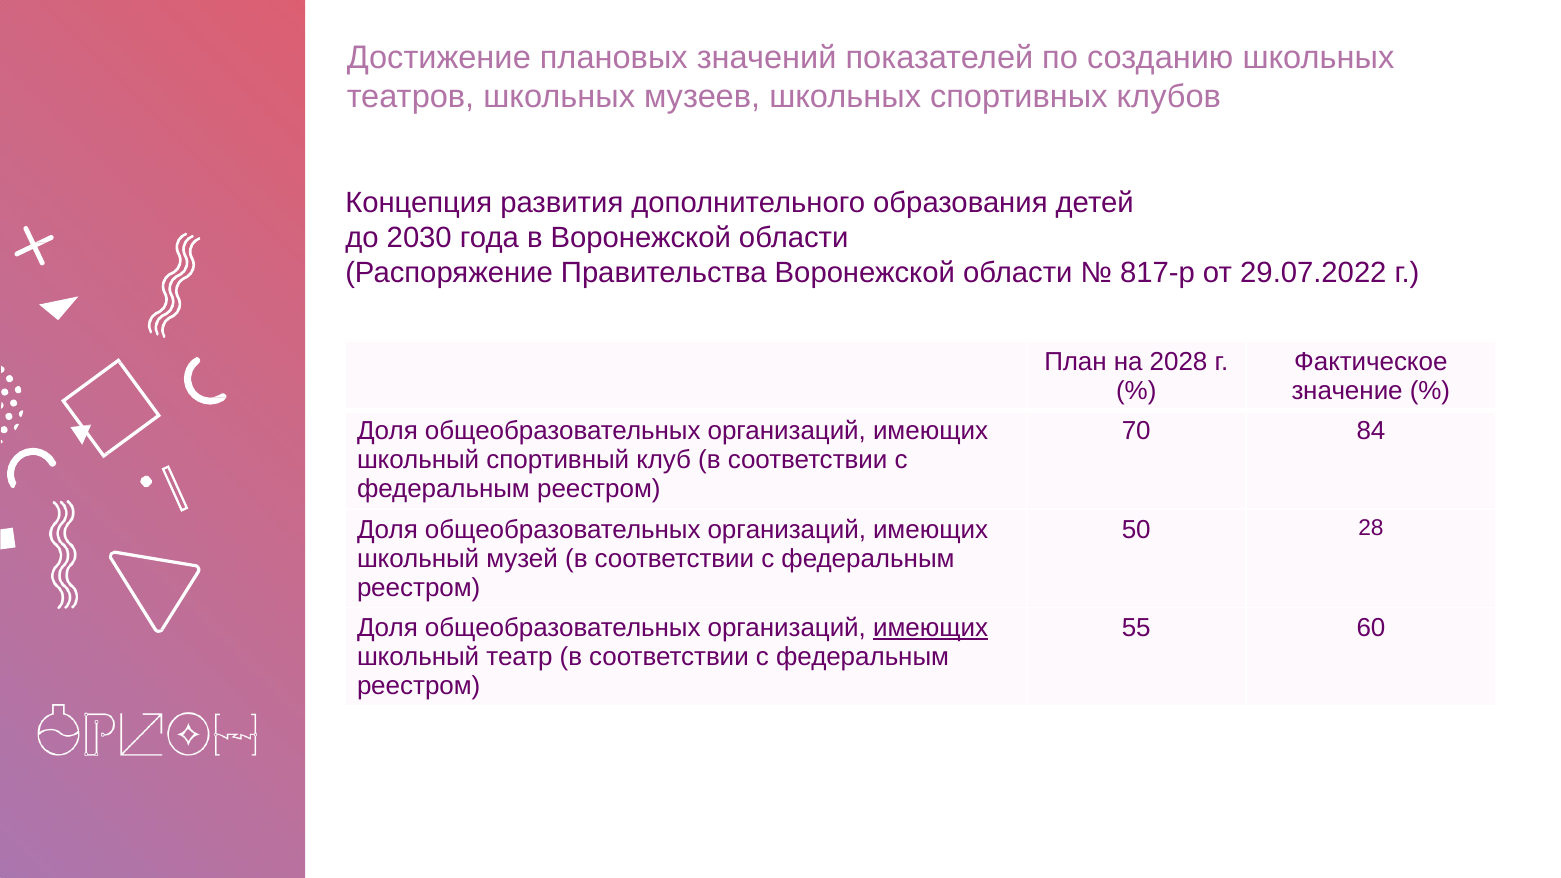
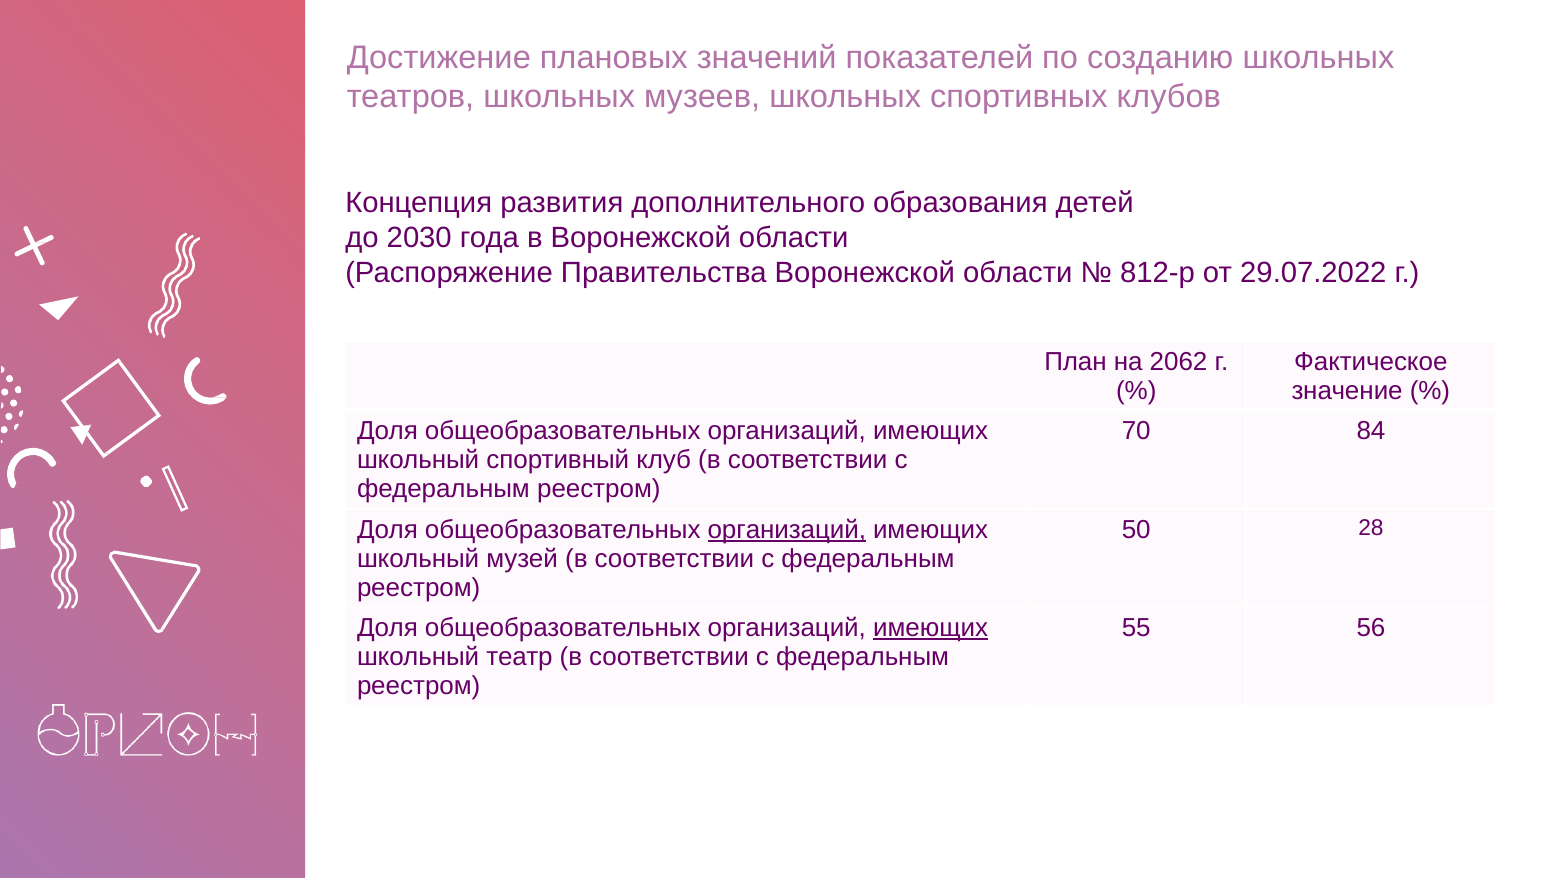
817-р: 817-р -> 812-р (1158, 273)
2028: 2028 -> 2062 (1179, 362)
организаций underline: none -> present (787, 530)
60: 60 -> 56 (1371, 628)
